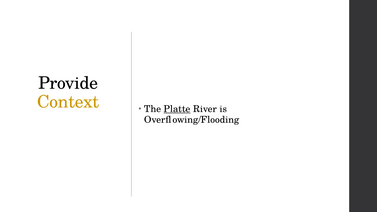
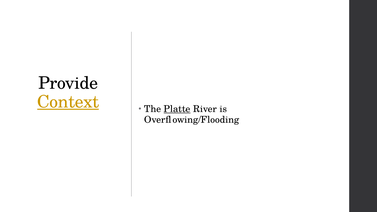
Context underline: none -> present (68, 102)
